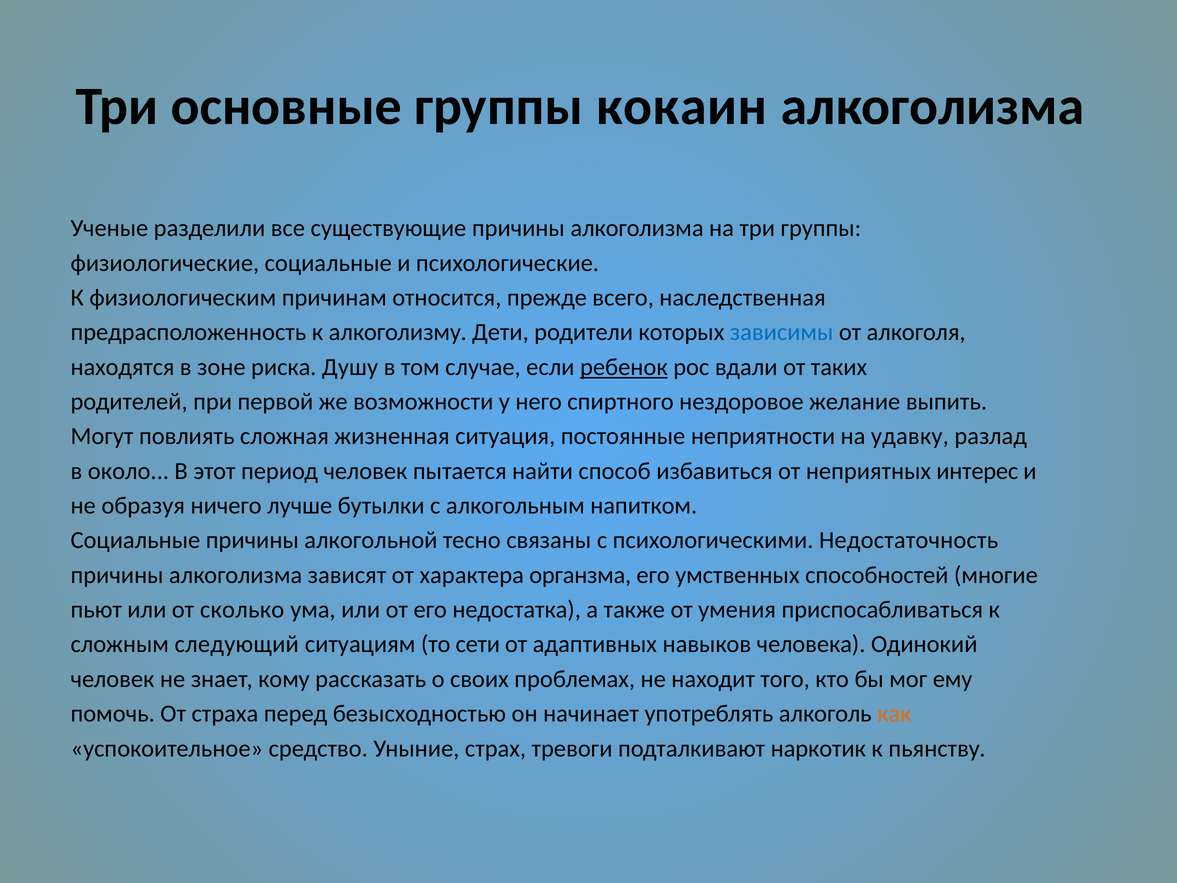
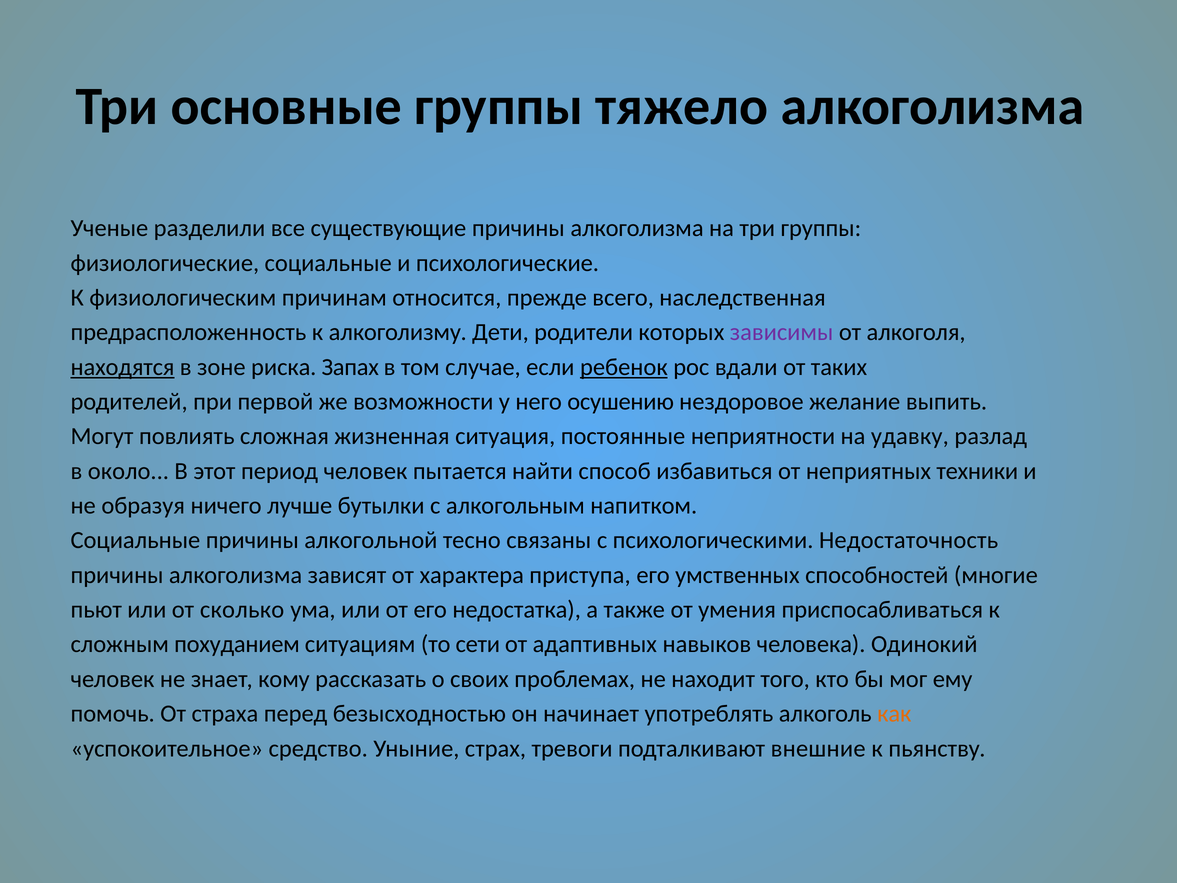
кокаин: кокаин -> тяжело (682, 106)
зависимы colour: blue -> purple (782, 332)
находятся underline: none -> present (123, 367)
Душу: Душу -> Запах (350, 367)
спиртного: спиртного -> осушению (621, 402)
интерес: интерес -> техники (977, 471)
органзма: органзма -> приступа (580, 575)
следующий: следующий -> похуданием (237, 644)
наркотик: наркотик -> внешние (818, 748)
